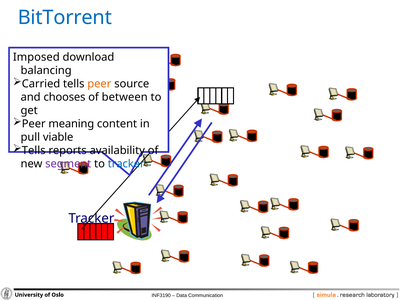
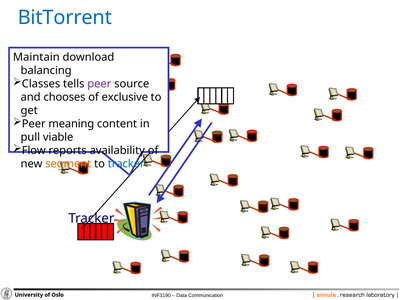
Imposed: Imposed -> Maintain (36, 57)
Carried: Carried -> Classes (41, 84)
peer colour: orange -> purple (99, 84)
between: between -> exclusive (125, 97)
Tells: Tells -> Flow (34, 150)
segment colour: purple -> orange (68, 164)
